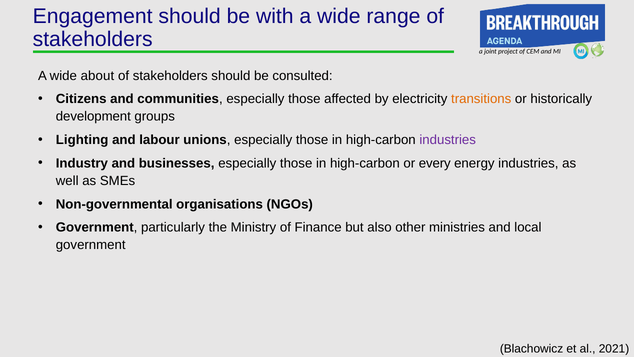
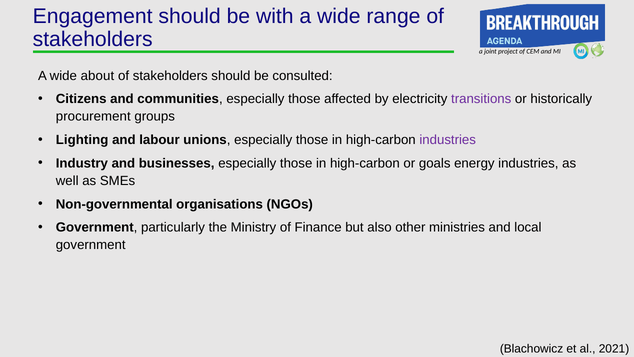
transitions colour: orange -> purple (481, 99)
development: development -> procurement (93, 116)
every: every -> goals (435, 163)
